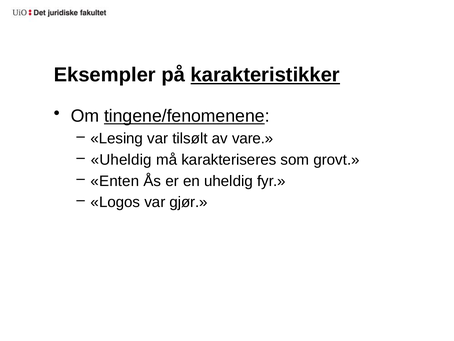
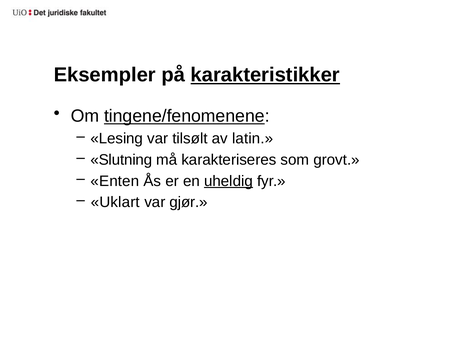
vare: vare -> latin (253, 138)
Uheldig: Uheldig -> Slutning (121, 160)
uheldig underline: none -> present (228, 181)
Logos: Logos -> Uklart (115, 202)
